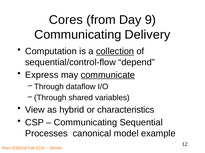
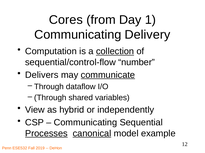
9: 9 -> 1 (150, 20)
depend: depend -> number (137, 62)
Express: Express -> Delivers (42, 75)
characteristics: characteristics -> independently (126, 110)
Processes underline: none -> present (46, 134)
canonical underline: none -> present (92, 134)
